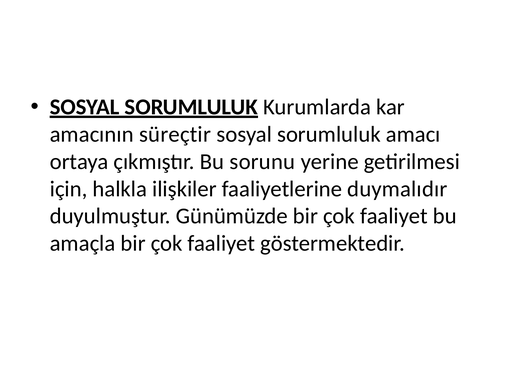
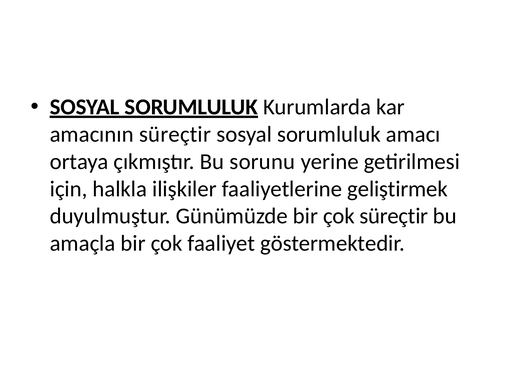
duymalıdır: duymalıdır -> geliştirmek (397, 189)
Günümüzde bir çok faaliyet: faaliyet -> süreçtir (394, 216)
